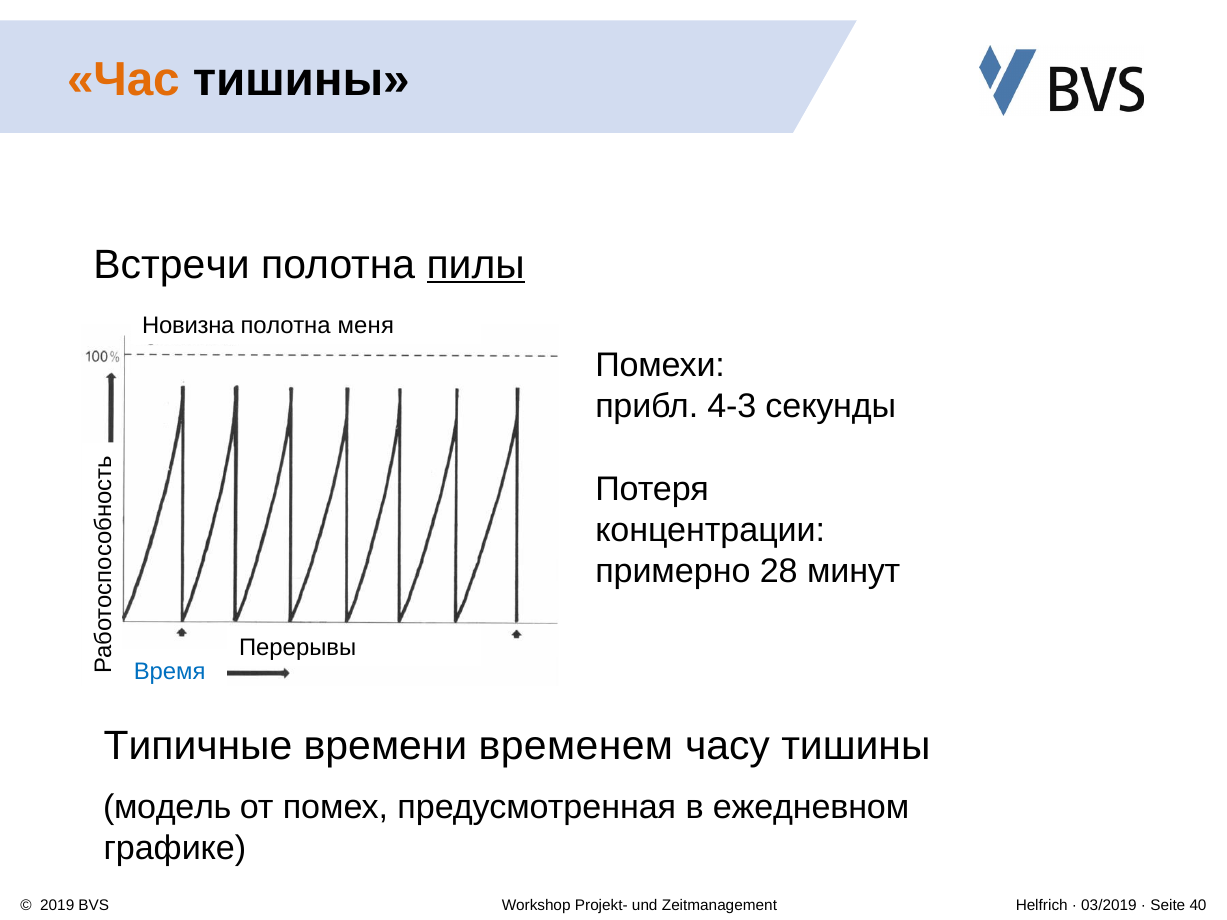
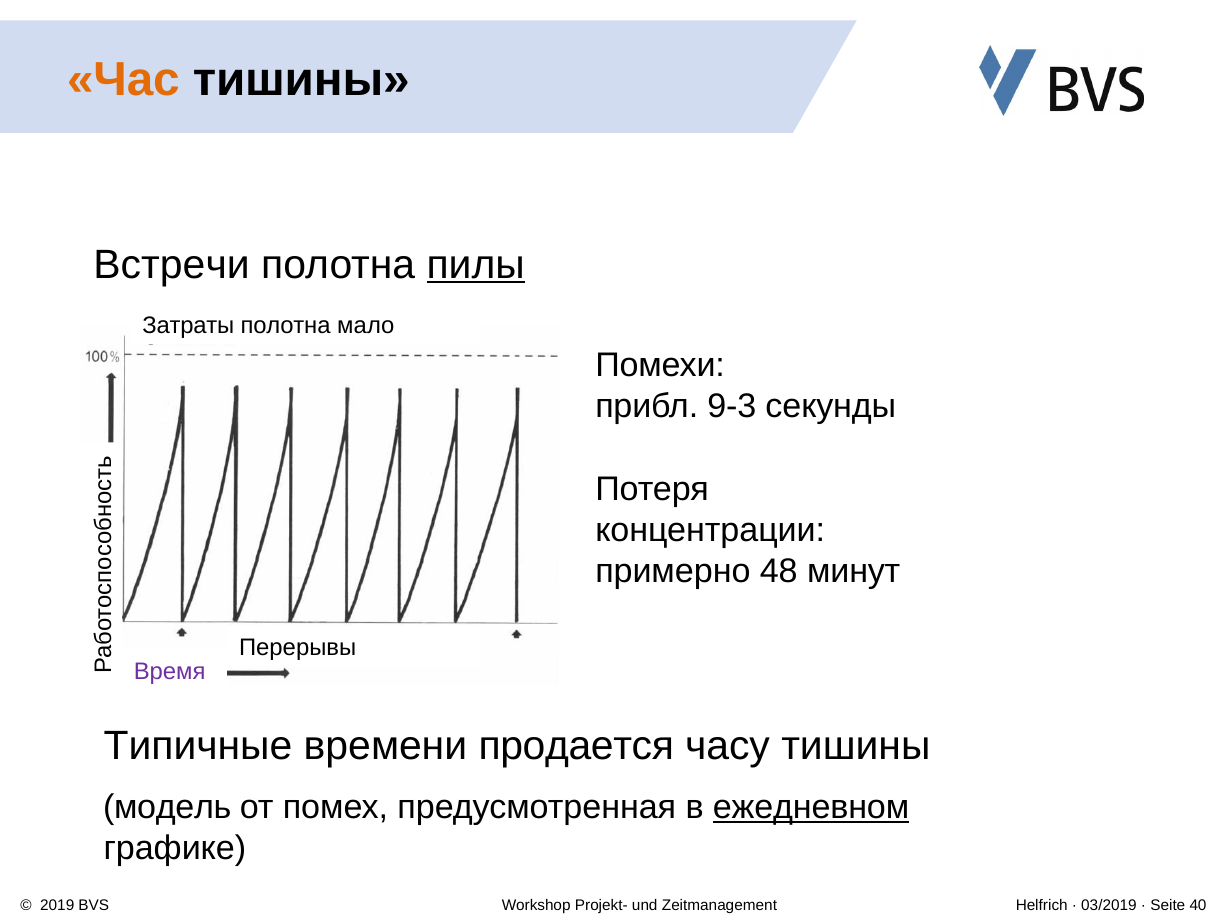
Новизна: Новизна -> Затраты (188, 326)
меня: меня -> мало (366, 326)
4-3: 4-3 -> 9-3 (732, 406)
28: 28 -> 48 (779, 571)
Время colour: blue -> purple (170, 671)
временем: временем -> продается (576, 746)
ежедневном underline: none -> present (811, 807)
